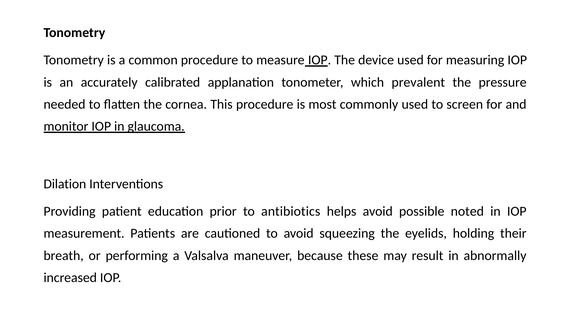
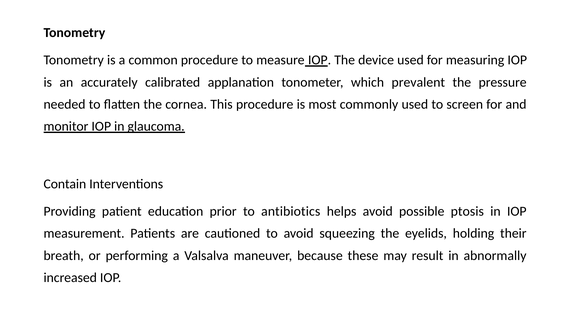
Dilation: Dilation -> Contain (65, 184)
noted: noted -> ptosis (467, 211)
